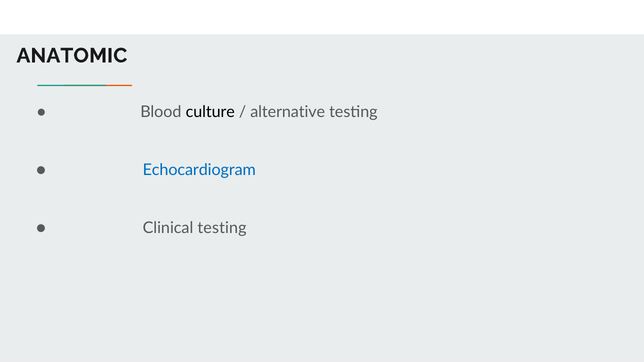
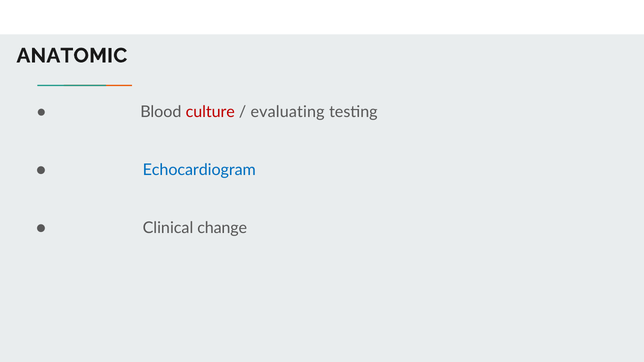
culture colour: black -> red (210, 112)
alternative: alternative -> evaluating (288, 112)
Clinical testing: testing -> change (222, 228)
